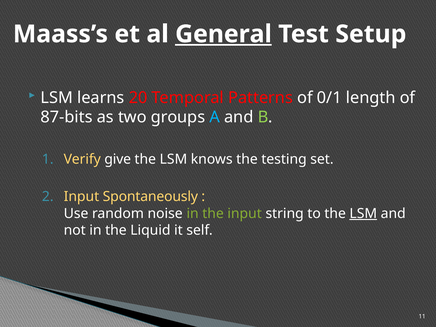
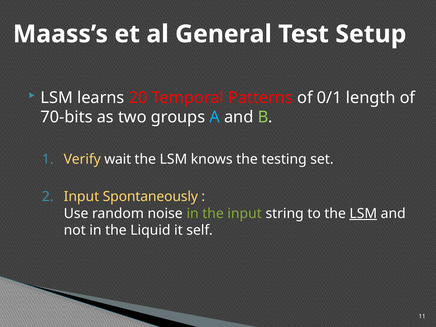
General underline: present -> none (223, 34)
87-bits: 87-bits -> 70-bits (67, 117)
give: give -> wait (118, 159)
